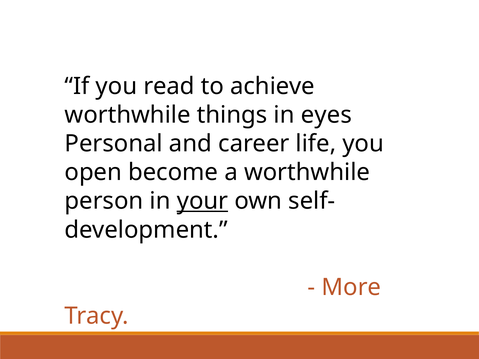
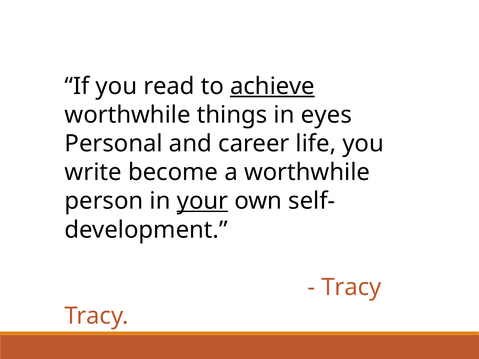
achieve underline: none -> present (272, 86)
open: open -> write (93, 172)
More: More -> Tracy (351, 287)
